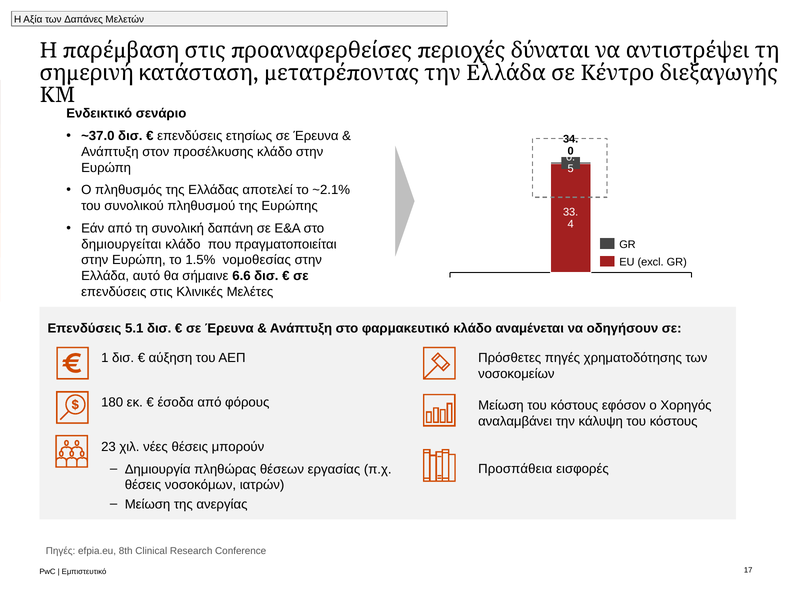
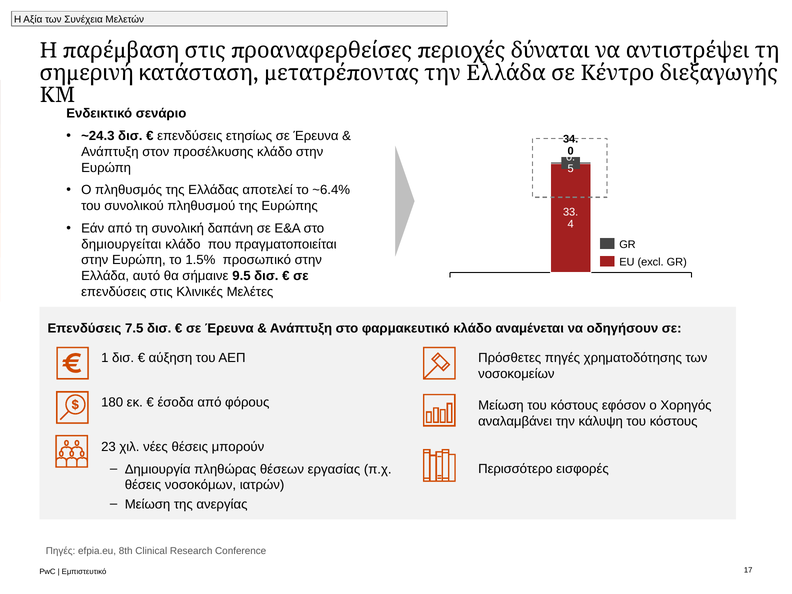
Δαπάνες: Δαπάνες -> Συνέχεια (84, 19)
~37.0: ~37.0 -> ~24.3 (98, 136)
~2.1%: ~2.1% -> ~6.4% (331, 190)
νομοθεσίας: νομοθεσίας -> προσωπικό (257, 260)
6.6: 6.6 -> 9.5 (241, 276)
5.1: 5.1 -> 7.5 (134, 329)
Προσπάθεια: Προσπάθεια -> Περισσότερο (515, 469)
